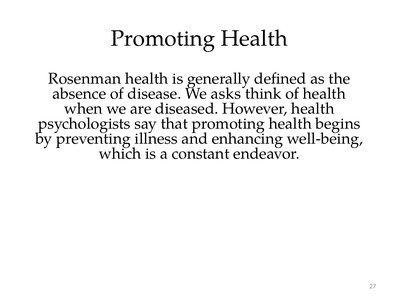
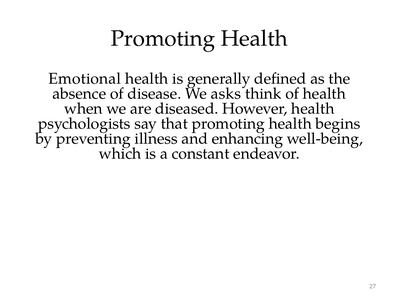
Rosenman: Rosenman -> Emotional (85, 79)
